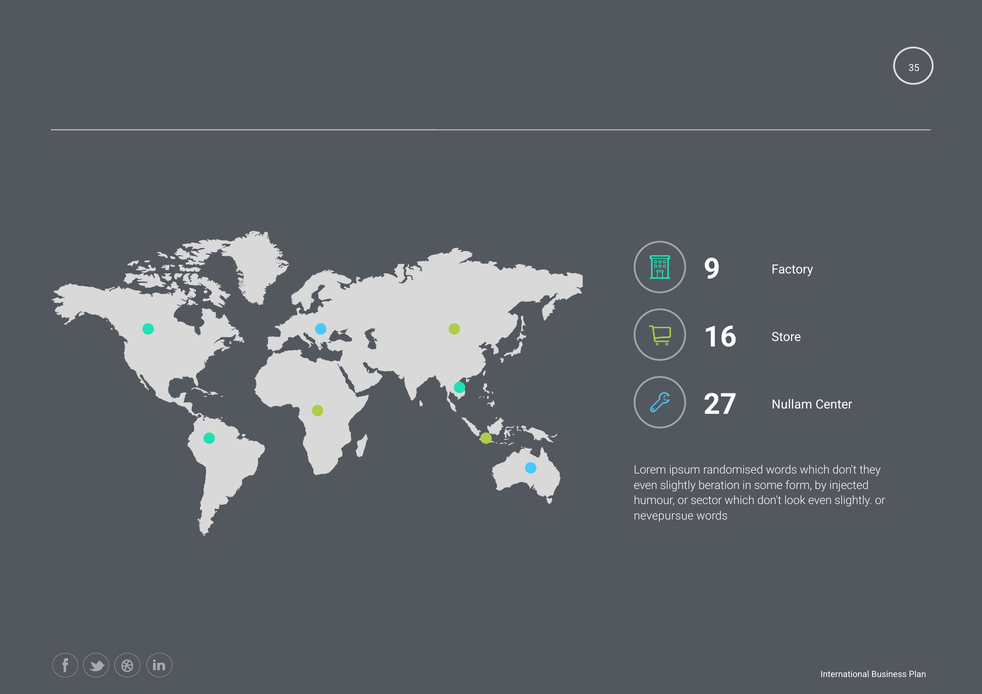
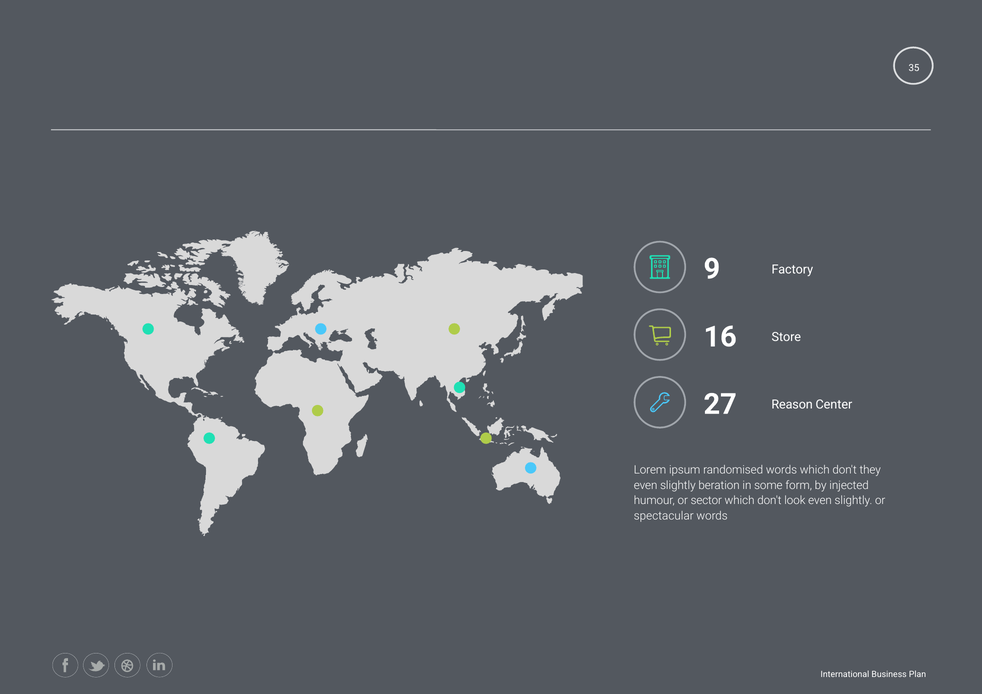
Nullam: Nullam -> Reason (792, 405)
nevepursue: nevepursue -> spectacular (664, 516)
